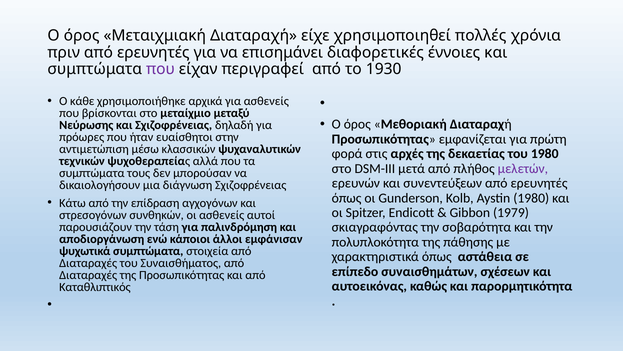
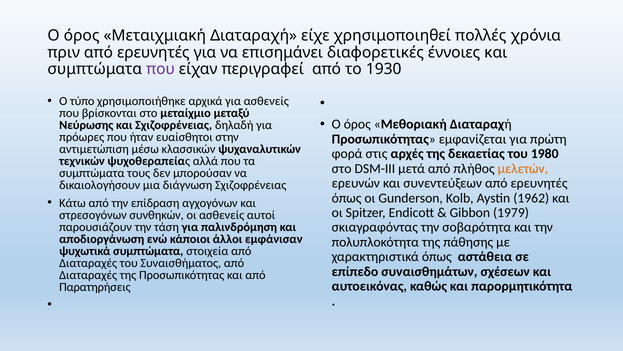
κάθε: κάθε -> τύπο (82, 101)
μελετών colour: purple -> orange (523, 168)
Aystin 1980: 1980 -> 1962 (531, 198)
Καταθλιπτικός: Καταθλιπτικός -> Παρατηρήσεις (95, 287)
